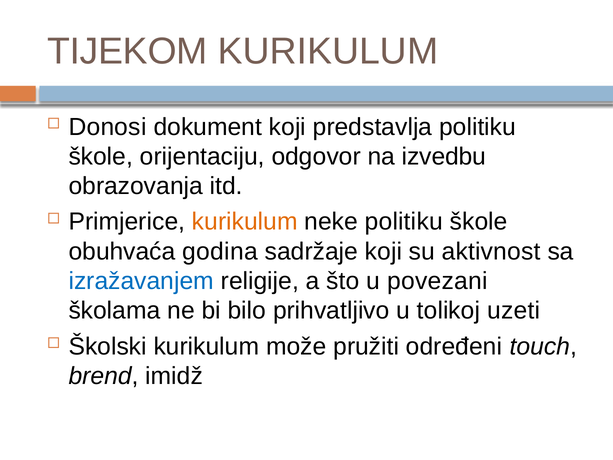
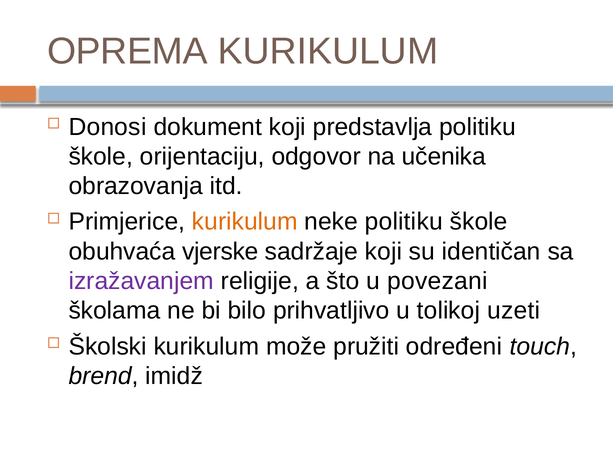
TIJEKOM: TIJEKOM -> OPREMA (127, 51)
izvedbu: izvedbu -> učenika (444, 156)
godina: godina -> vjerske (220, 251)
aktivnost: aktivnost -> identičan (491, 251)
izražavanjem colour: blue -> purple (141, 281)
